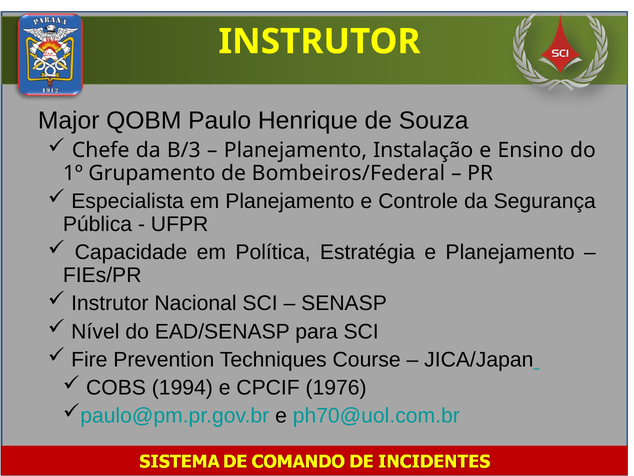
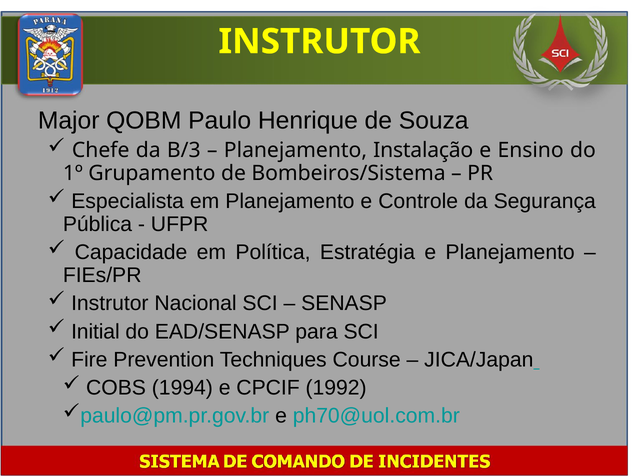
Bombeiros/Federal: Bombeiros/Federal -> Bombeiros/Sistema (349, 173)
Nível: Nível -> Initial (95, 331)
1976: 1976 -> 1992 (336, 387)
